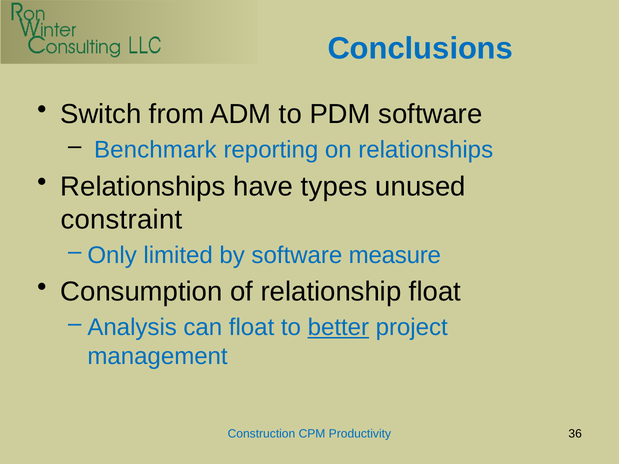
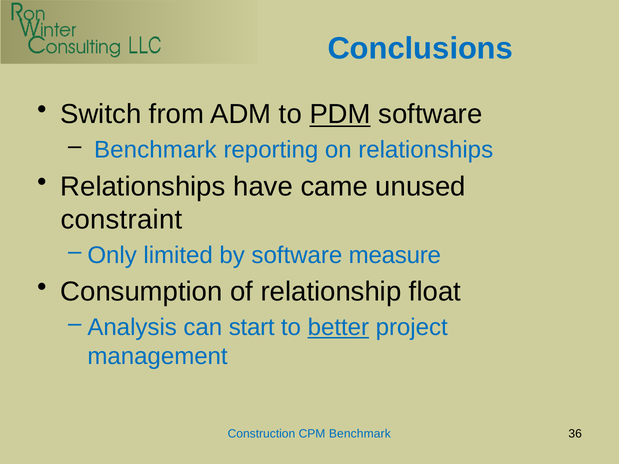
PDM underline: none -> present (340, 114)
types: types -> came (334, 187)
can float: float -> start (252, 327)
CPM Productivity: Productivity -> Benchmark (360, 434)
